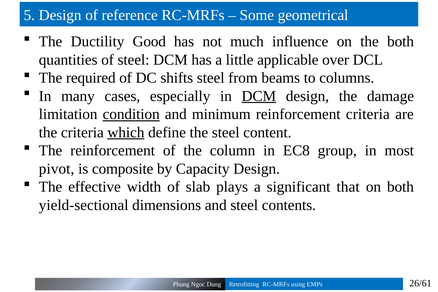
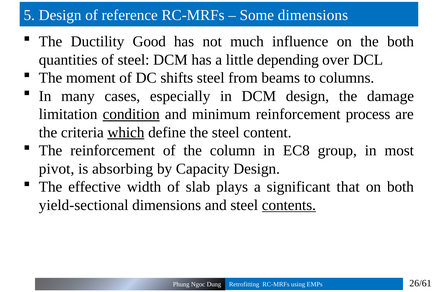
Some geometrical: geometrical -> dimensions (313, 15)
applicable: applicable -> depending (288, 60)
required: required -> moment (91, 78)
DCM underline: present -> none (259, 96)
reinforcement criteria: criteria -> process (368, 114)
composite: composite -> absorbing (123, 169)
contents underline: none -> present (289, 205)
